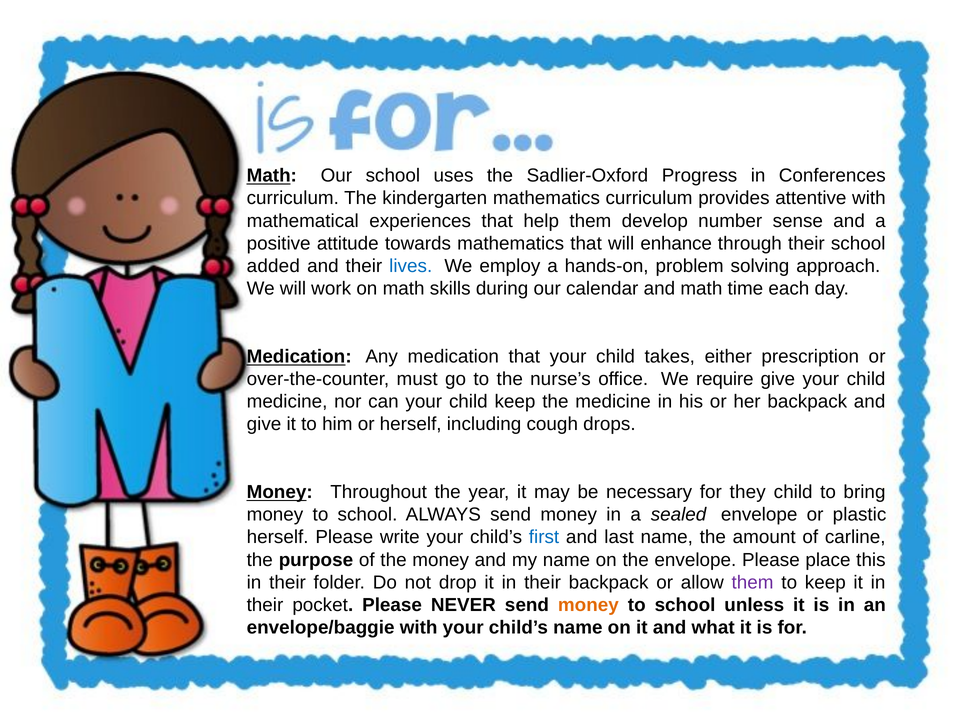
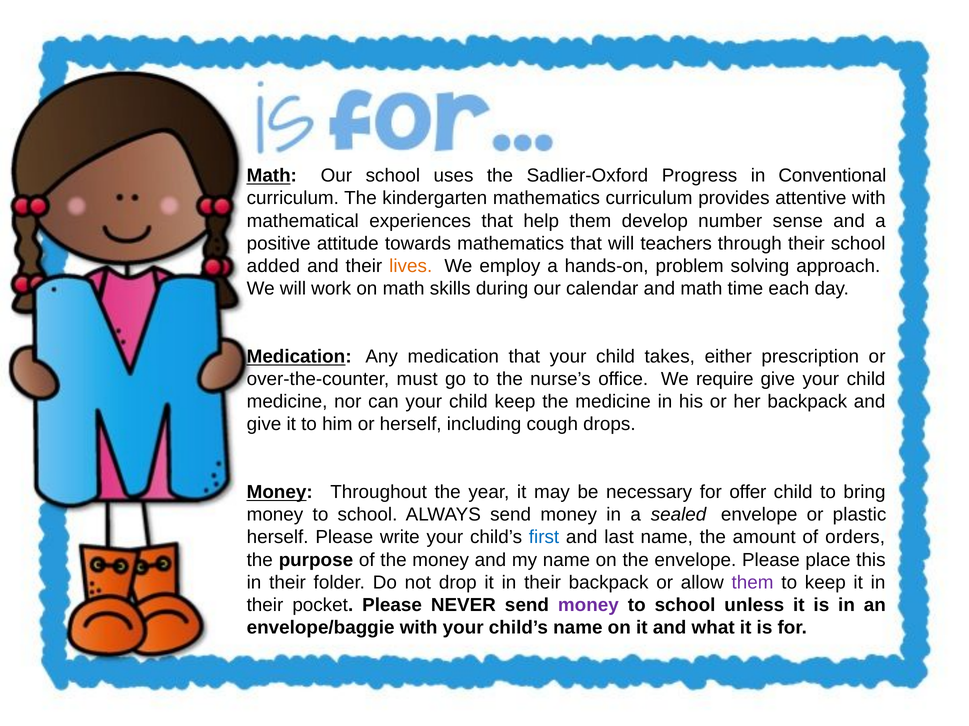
Conferences: Conferences -> Conventional (832, 176)
enhance: enhance -> teachers (676, 244)
lives colour: blue -> orange (411, 266)
they: they -> offer (748, 493)
carline: carline -> orders (855, 538)
money colour: orange -> purple (588, 606)
